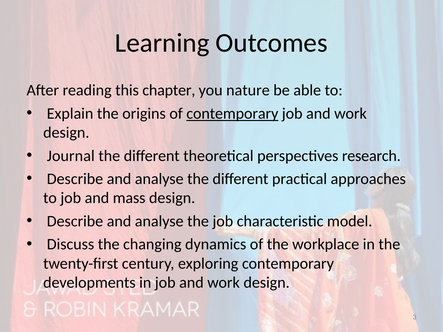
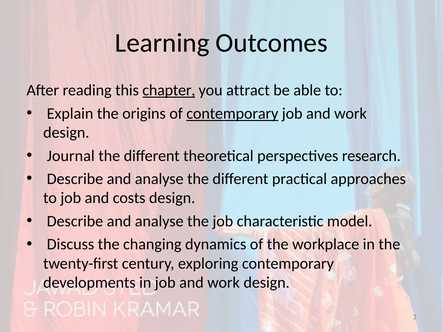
chapter underline: none -> present (169, 90)
nature: nature -> attract (248, 90)
mass: mass -> costs (129, 198)
